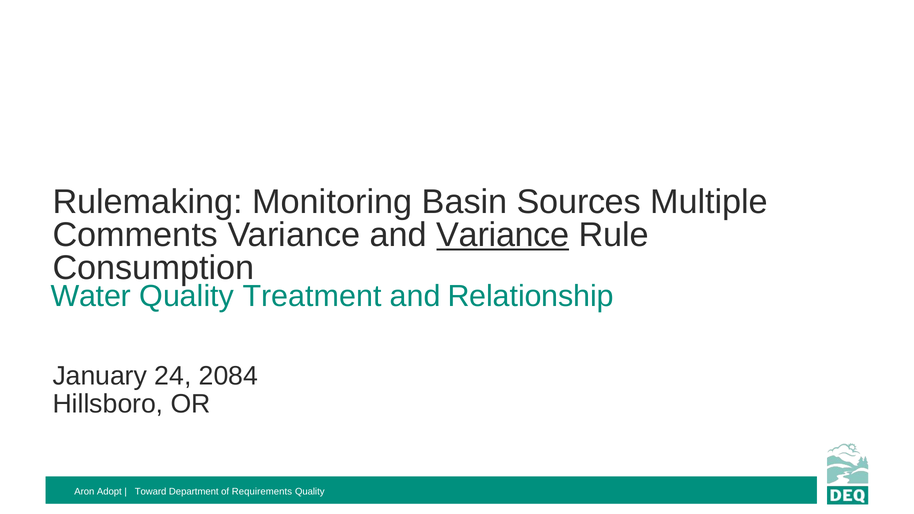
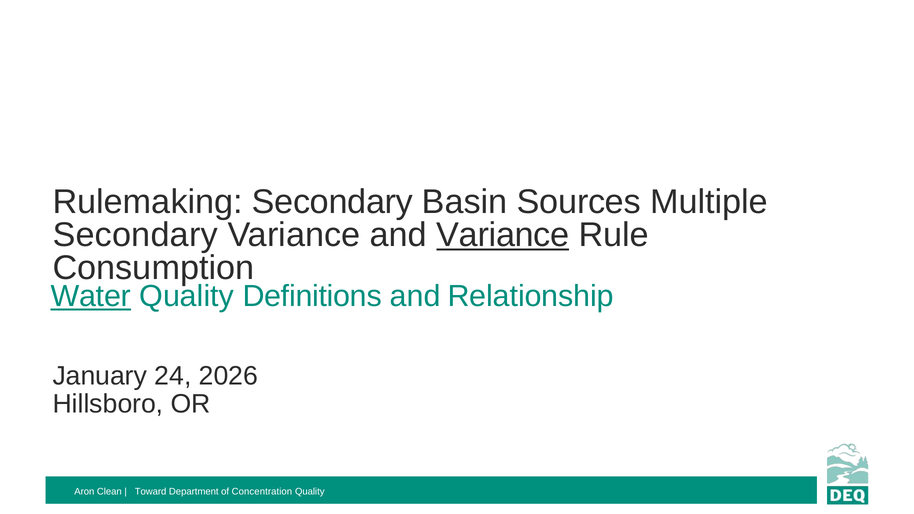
Rulemaking Monitoring: Monitoring -> Secondary (332, 202)
Comments: Comments -> Secondary (135, 235)
Water underline: none -> present (91, 296)
Treatment: Treatment -> Definitions (312, 296)
2084: 2084 -> 2026 (228, 376)
Adopt: Adopt -> Clean (109, 492)
Requirements: Requirements -> Concentration (262, 492)
